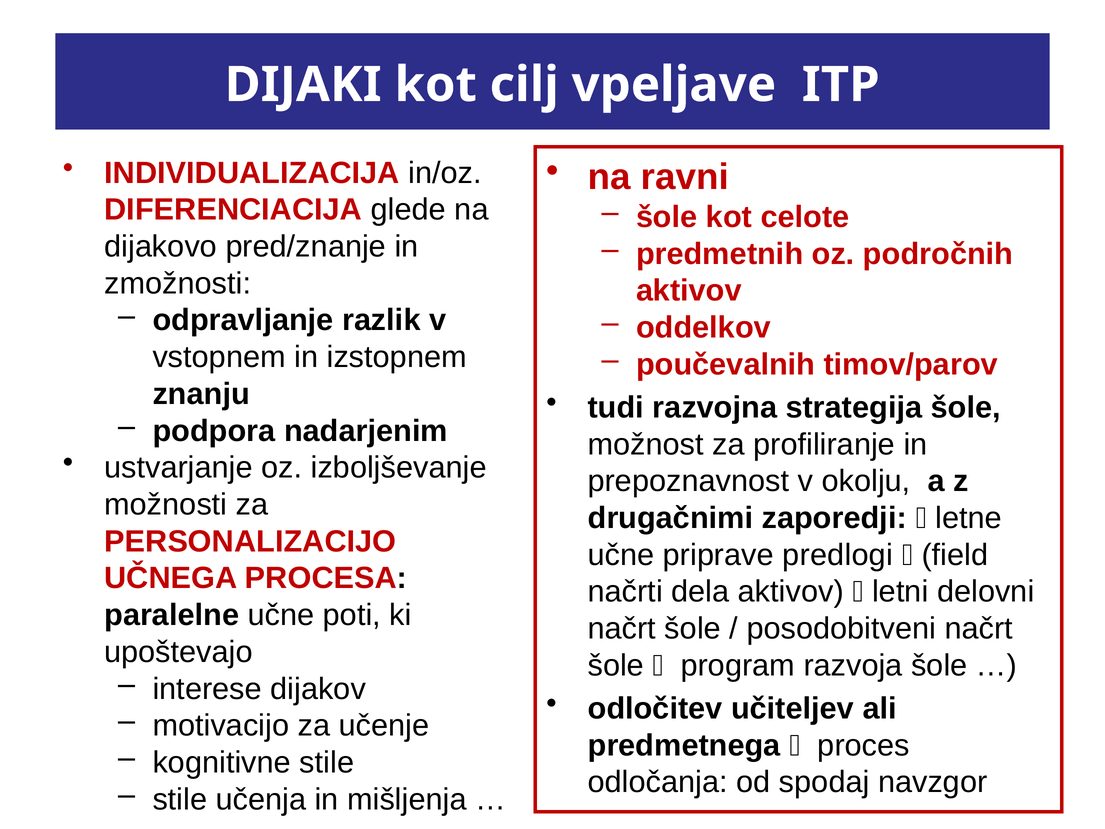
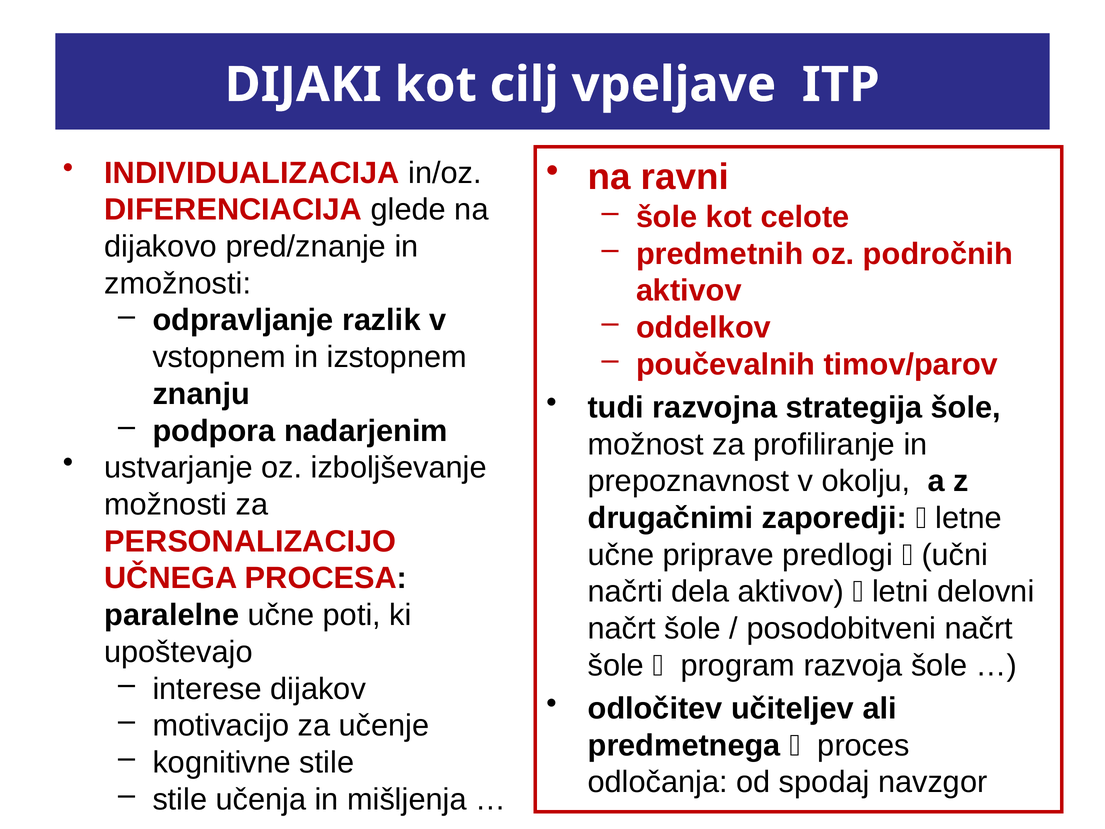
field: field -> učni (955, 555)
